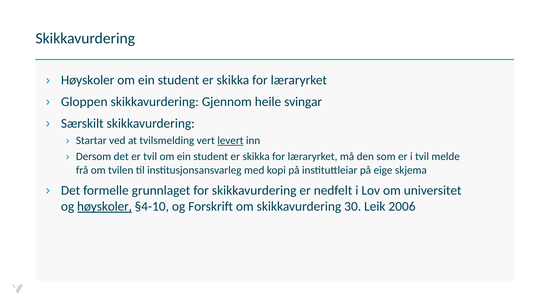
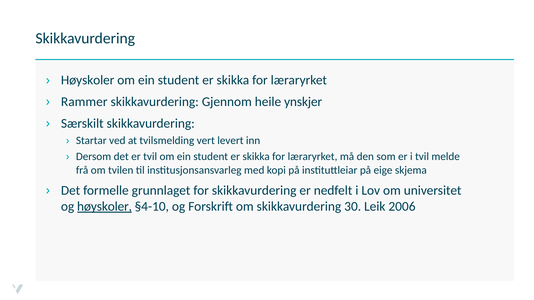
Gloppen: Gloppen -> Rammer (84, 102)
svingar: svingar -> ynskjer (303, 102)
levert underline: present -> none (230, 141)
